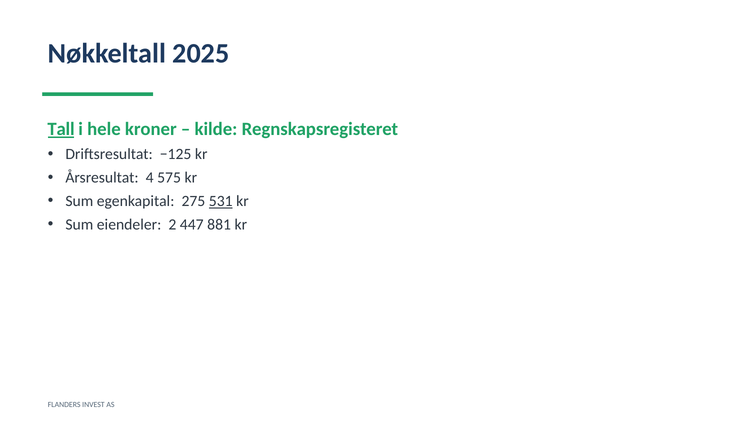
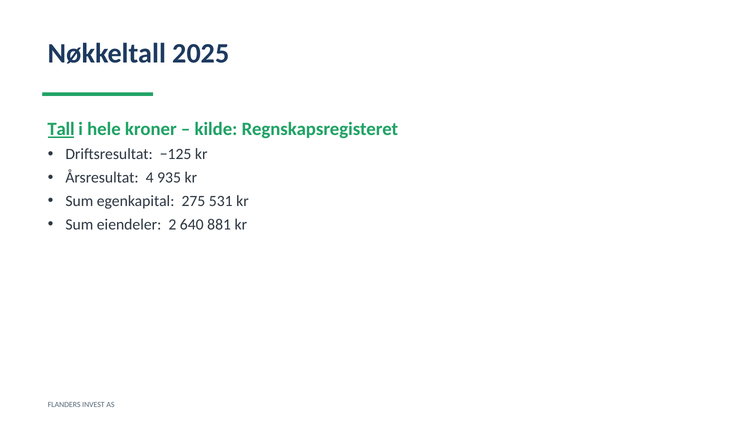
575: 575 -> 935 (169, 178)
531 underline: present -> none (221, 201)
447: 447 -> 640 (192, 225)
